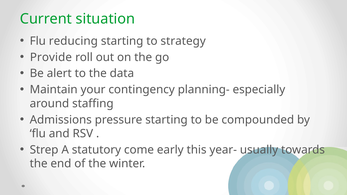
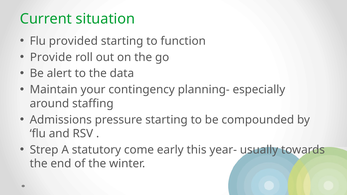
reducing: reducing -> provided (73, 41)
strategy: strategy -> function (183, 41)
